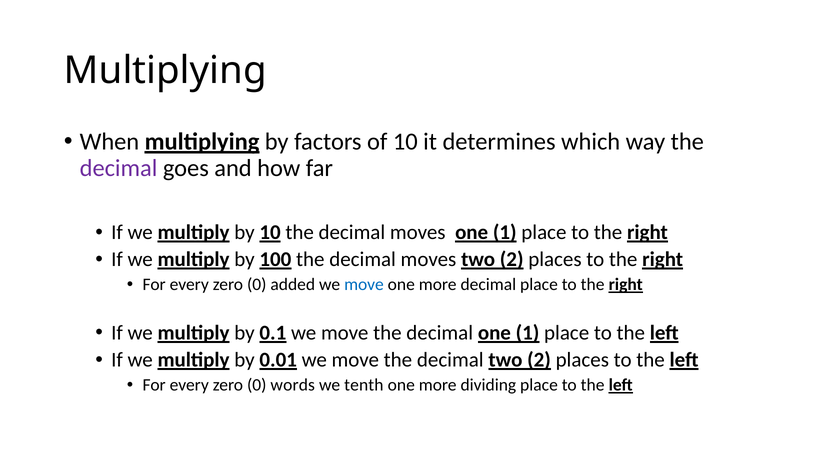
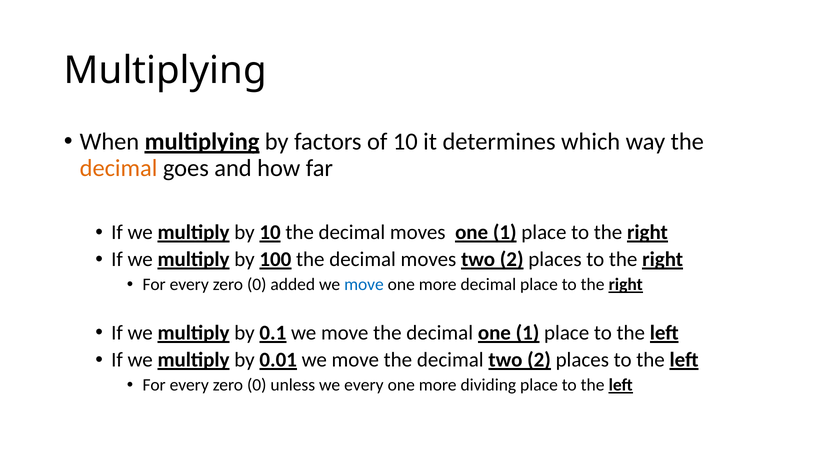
decimal colour: purple -> orange (119, 168)
words: words -> unless (293, 385)
we tenth: tenth -> every (364, 385)
